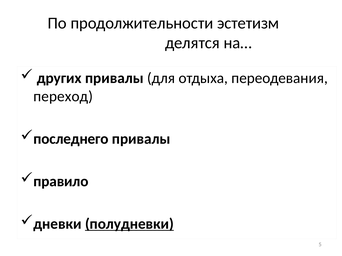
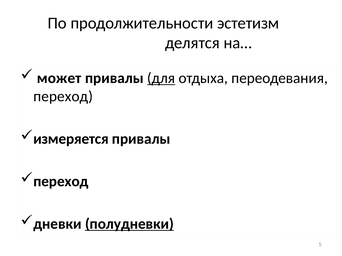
других: других -> может (59, 78)
для underline: none -> present (161, 78)
последнего: последнего -> измеряется (71, 139)
правило: правило -> переход (61, 182)
